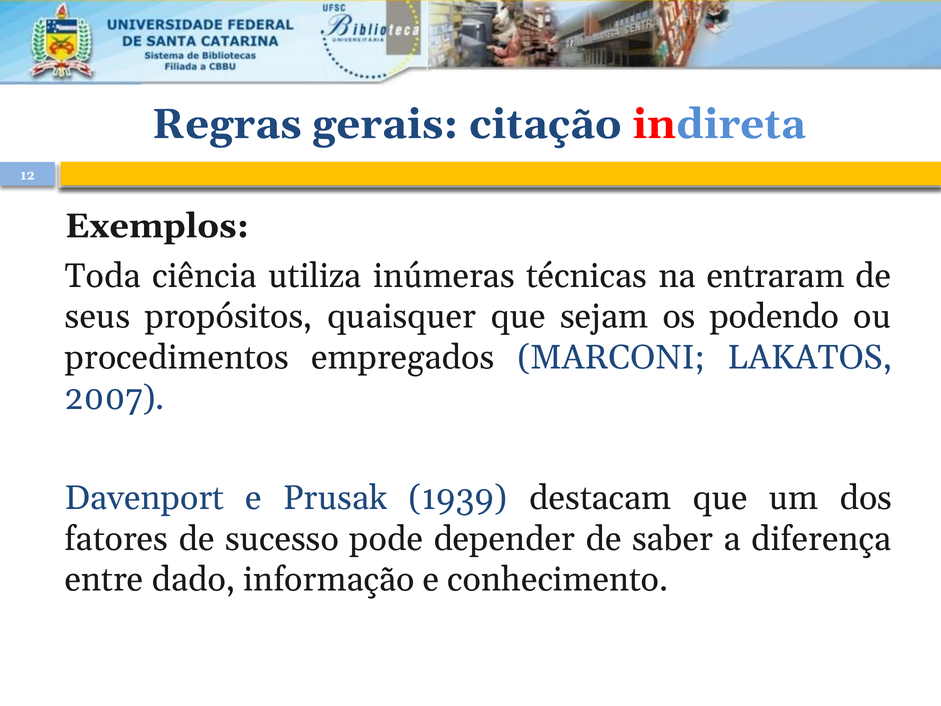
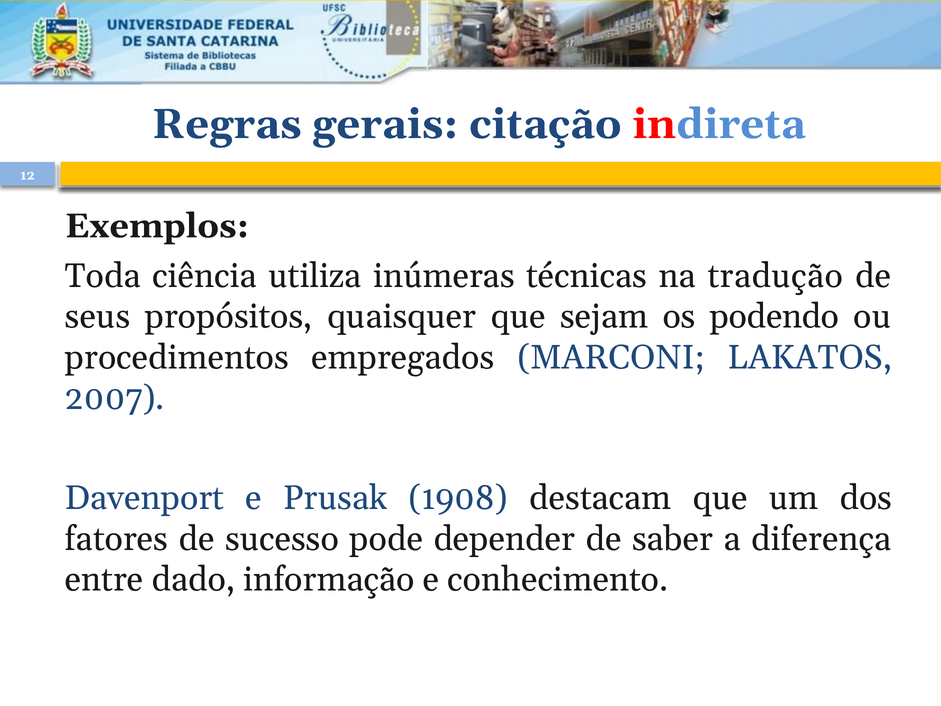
entraram: entraram -> tradução (775, 276)
1939: 1939 -> 1908 (458, 498)
